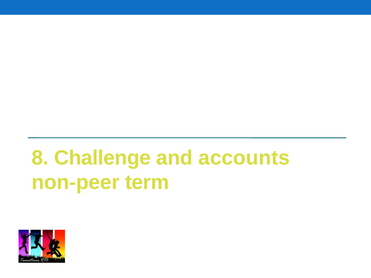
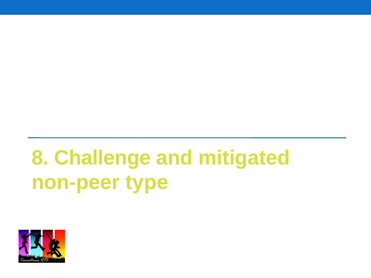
accounts: accounts -> mitigated (244, 158)
term: term -> type (147, 183)
